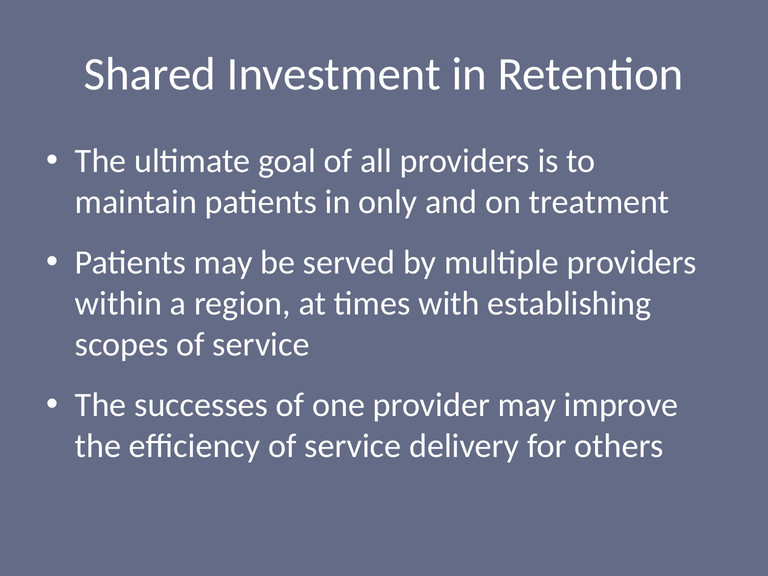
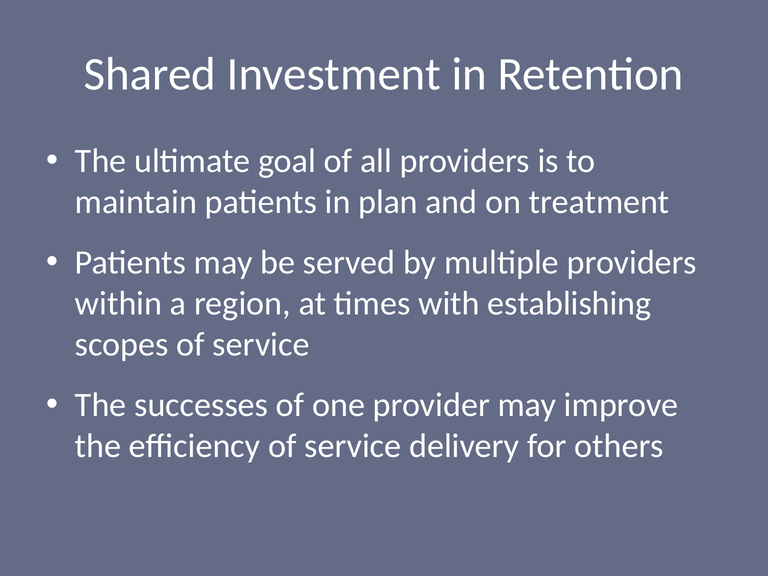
only: only -> plan (388, 202)
